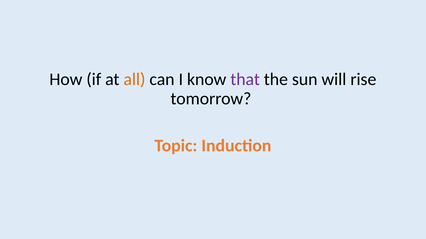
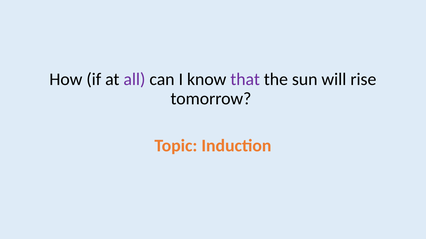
all colour: orange -> purple (134, 80)
